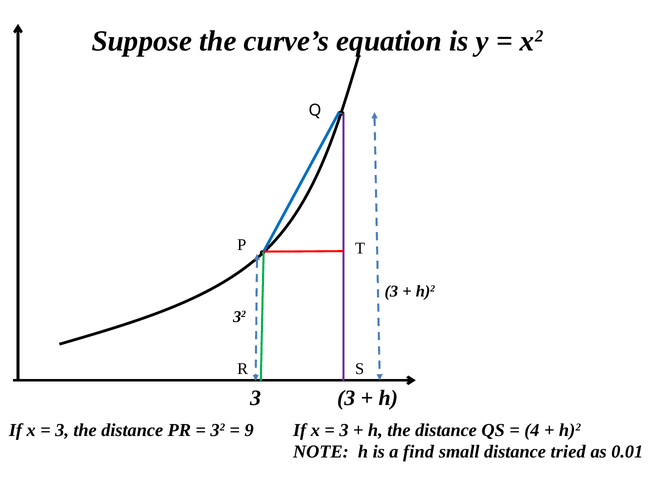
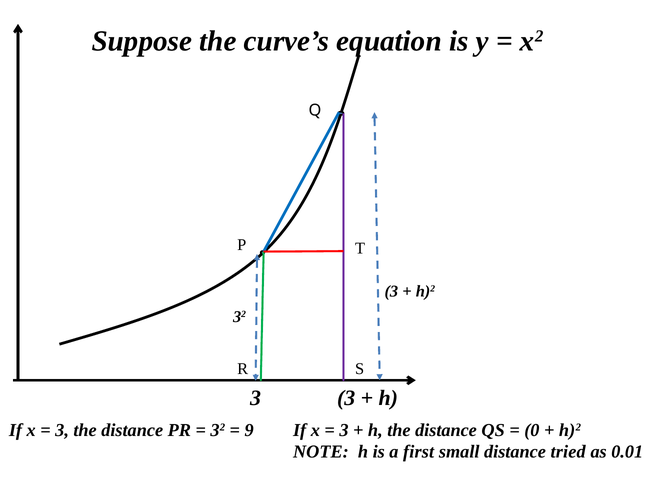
4: 4 -> 0 (532, 430)
find: find -> first (419, 452)
